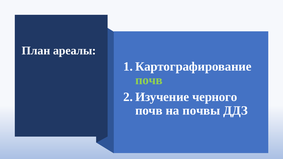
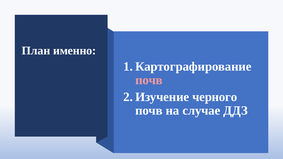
ареалы: ареалы -> именно (75, 51)
почв colour: light green -> pink (149, 80)
почвы: почвы -> случае (201, 111)
